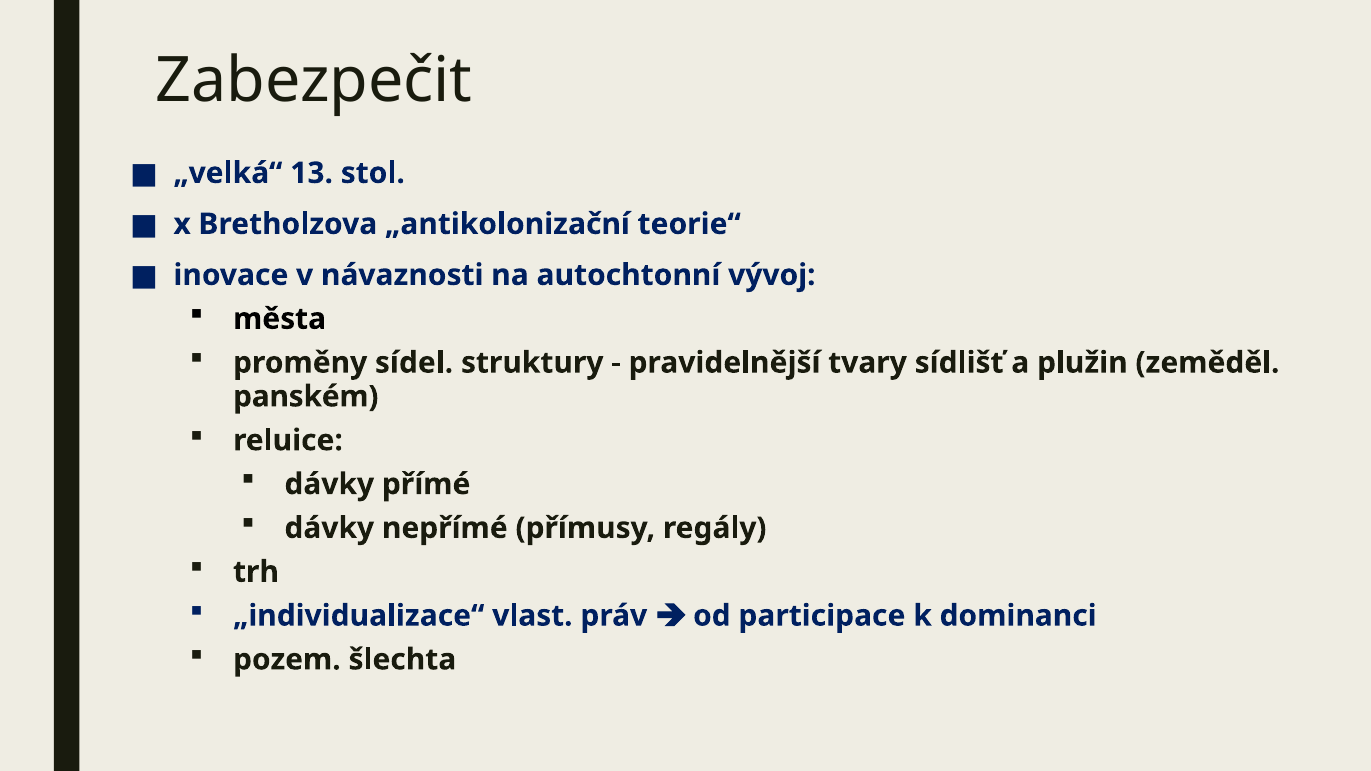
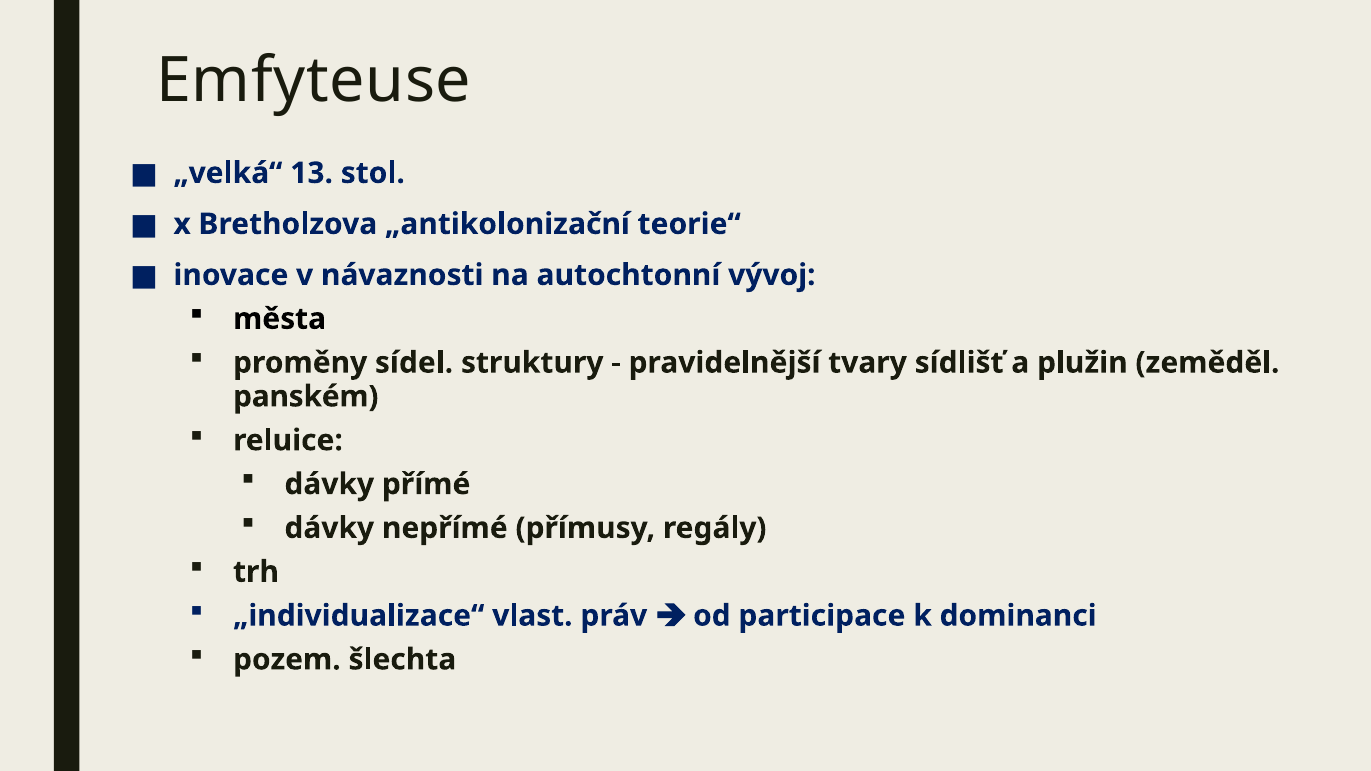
Zabezpečit: Zabezpečit -> Emfyteuse (314, 81)
